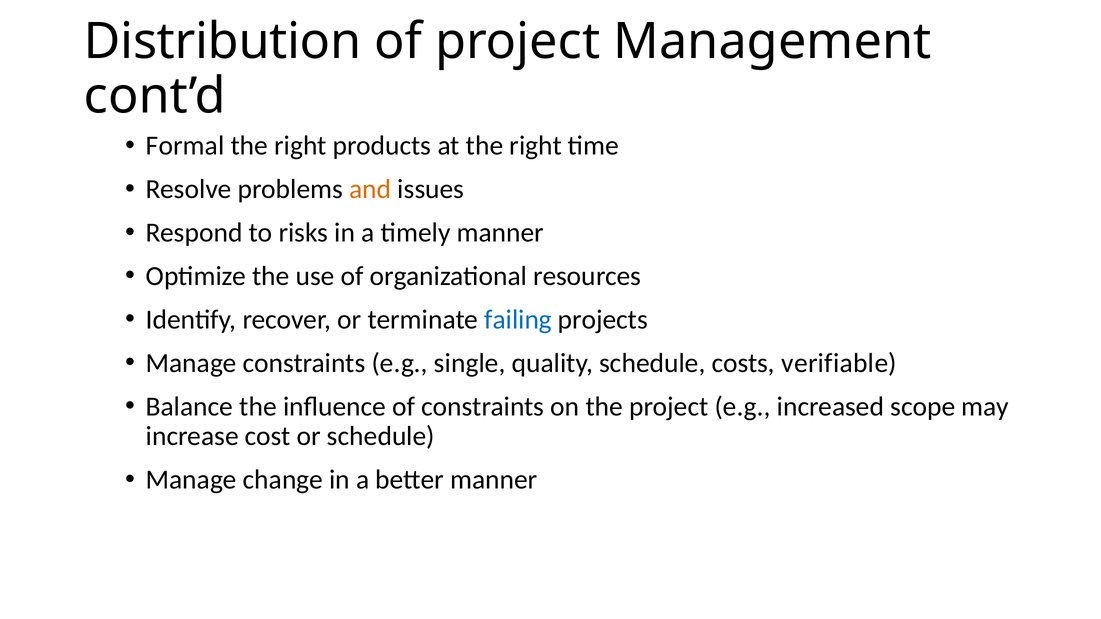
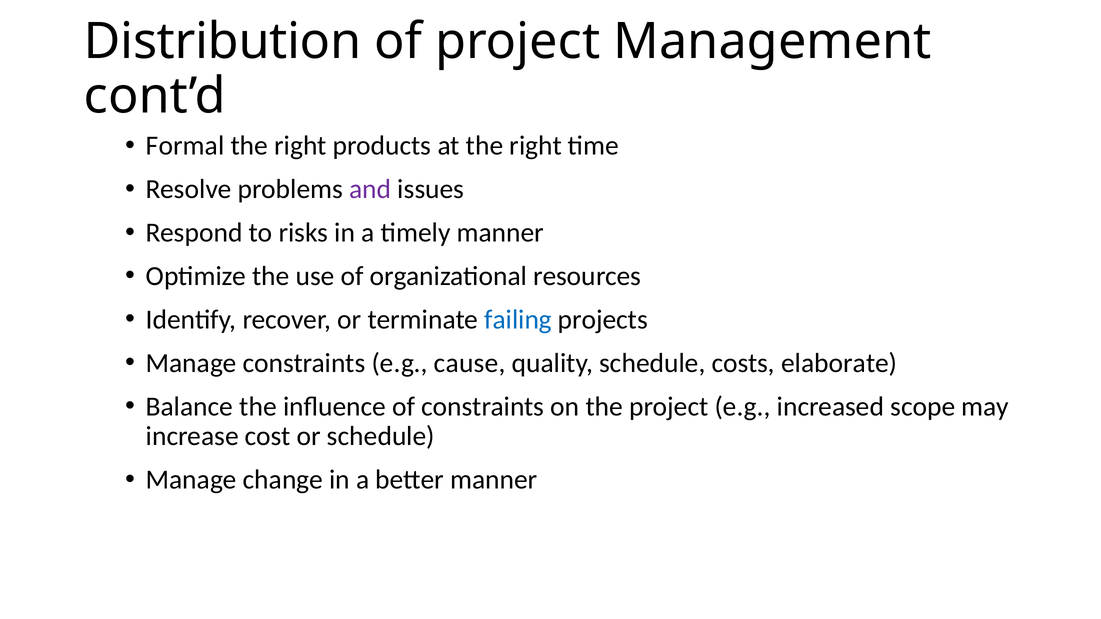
and colour: orange -> purple (370, 189)
single: single -> cause (470, 363)
verifiable: verifiable -> elaborate (839, 363)
